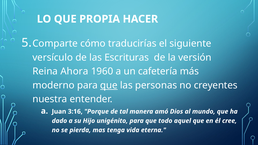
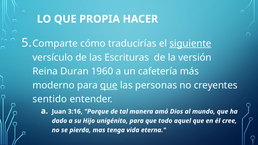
siguiente underline: none -> present (190, 44)
Ahora: Ahora -> Duran (74, 71)
nuestra: nuestra -> sentido (50, 99)
